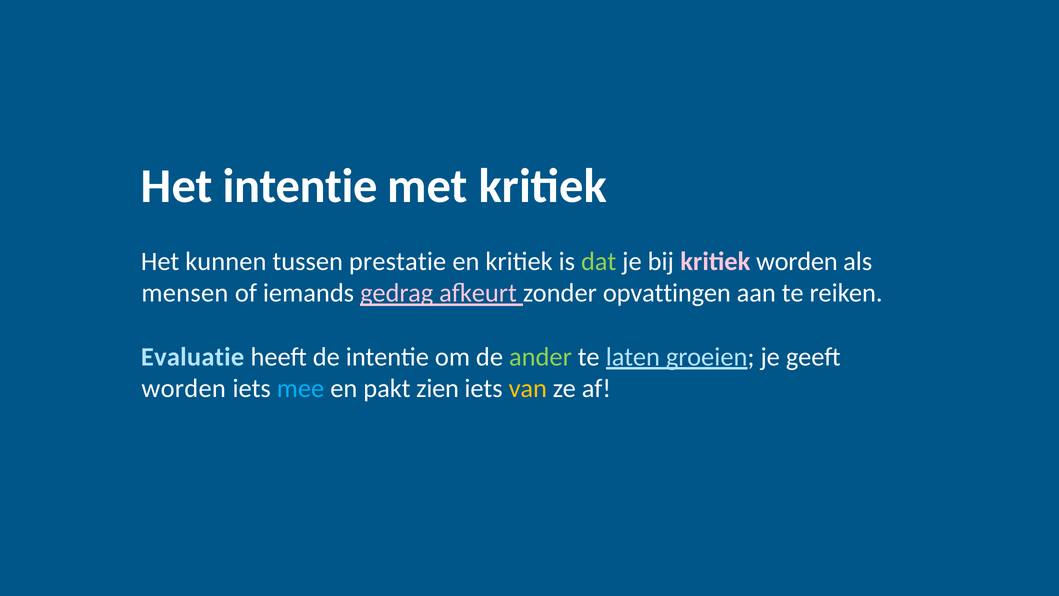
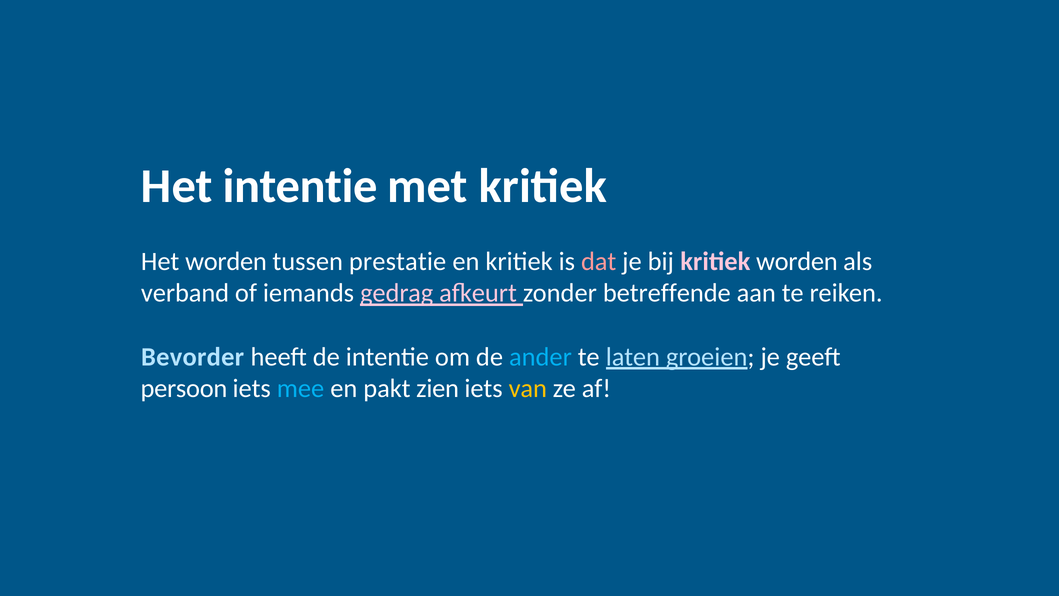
Het kunnen: kunnen -> worden (226, 261)
dat colour: light green -> pink (599, 261)
mensen: mensen -> verband (185, 293)
opvattingen: opvattingen -> betreffende (667, 293)
Evaluatie: Evaluatie -> Bevorder (193, 357)
ander colour: light green -> light blue (540, 357)
worden: worden -> persoon (184, 388)
